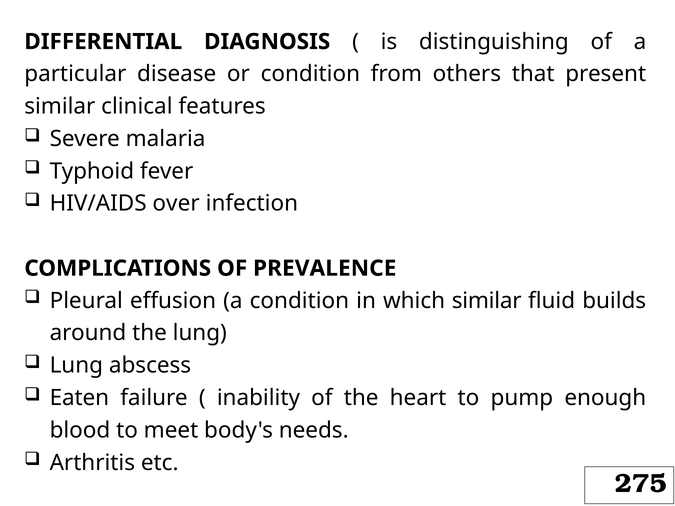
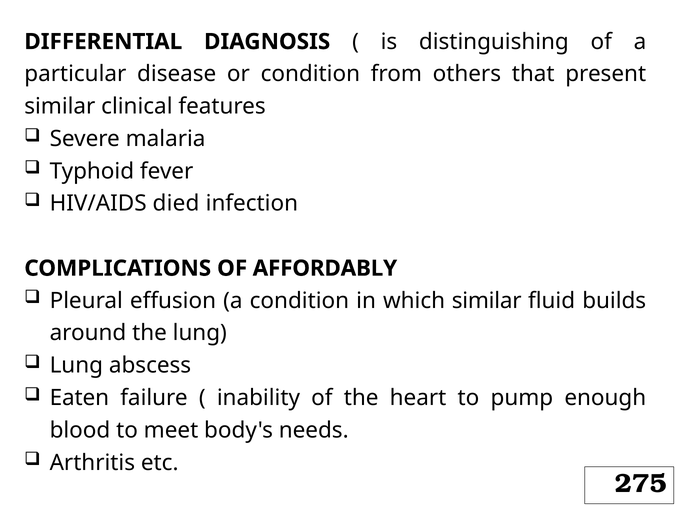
over: over -> died (176, 204)
PREVALENCE: PREVALENCE -> AFFORDABLY (325, 268)
